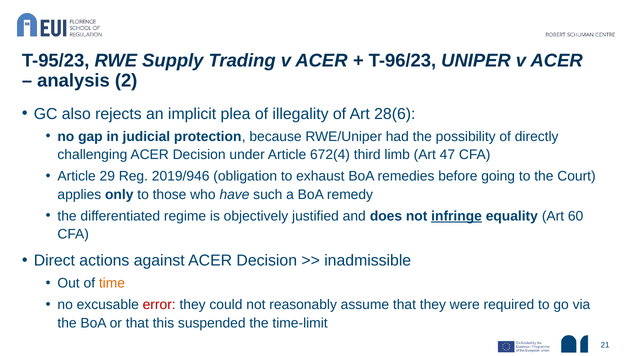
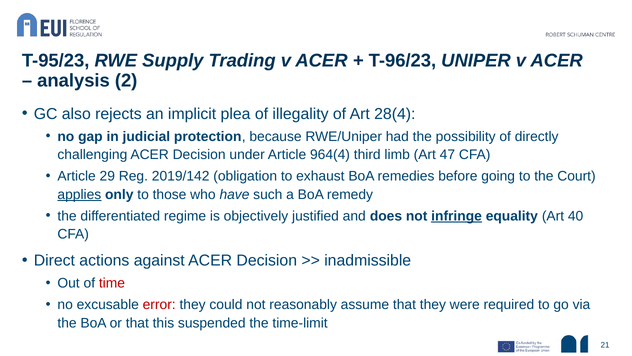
28(6: 28(6 -> 28(4 (395, 114)
672(4: 672(4 -> 964(4 (330, 154)
2019/946: 2019/946 -> 2019/142 (181, 176)
applies underline: none -> present (79, 194)
60: 60 -> 40 (576, 216)
time colour: orange -> red (112, 283)
